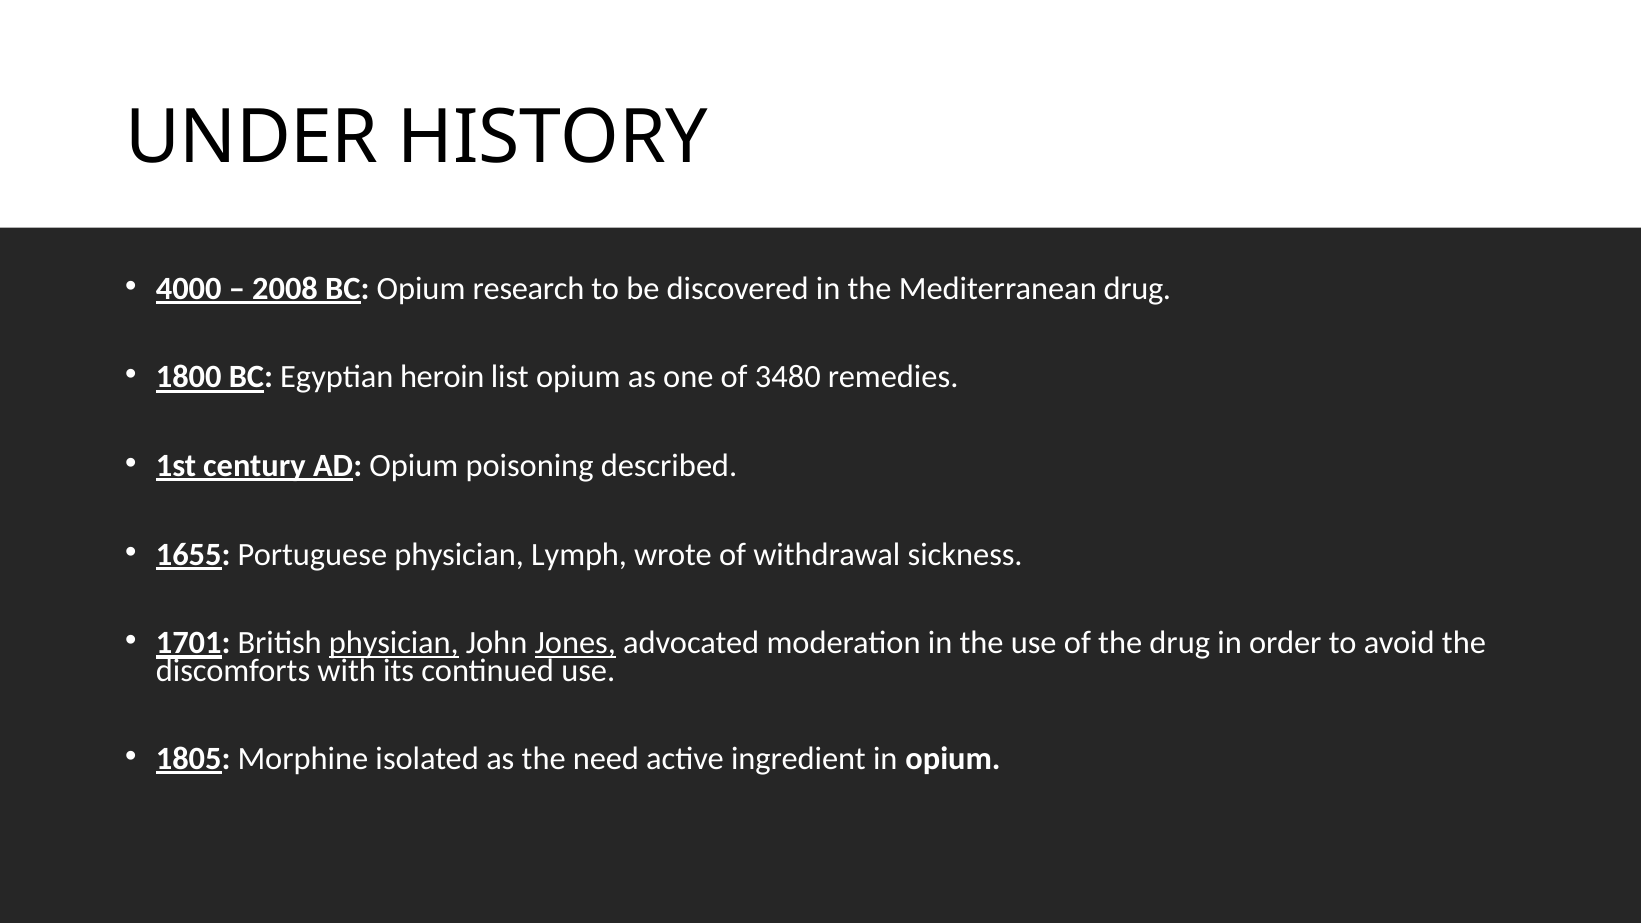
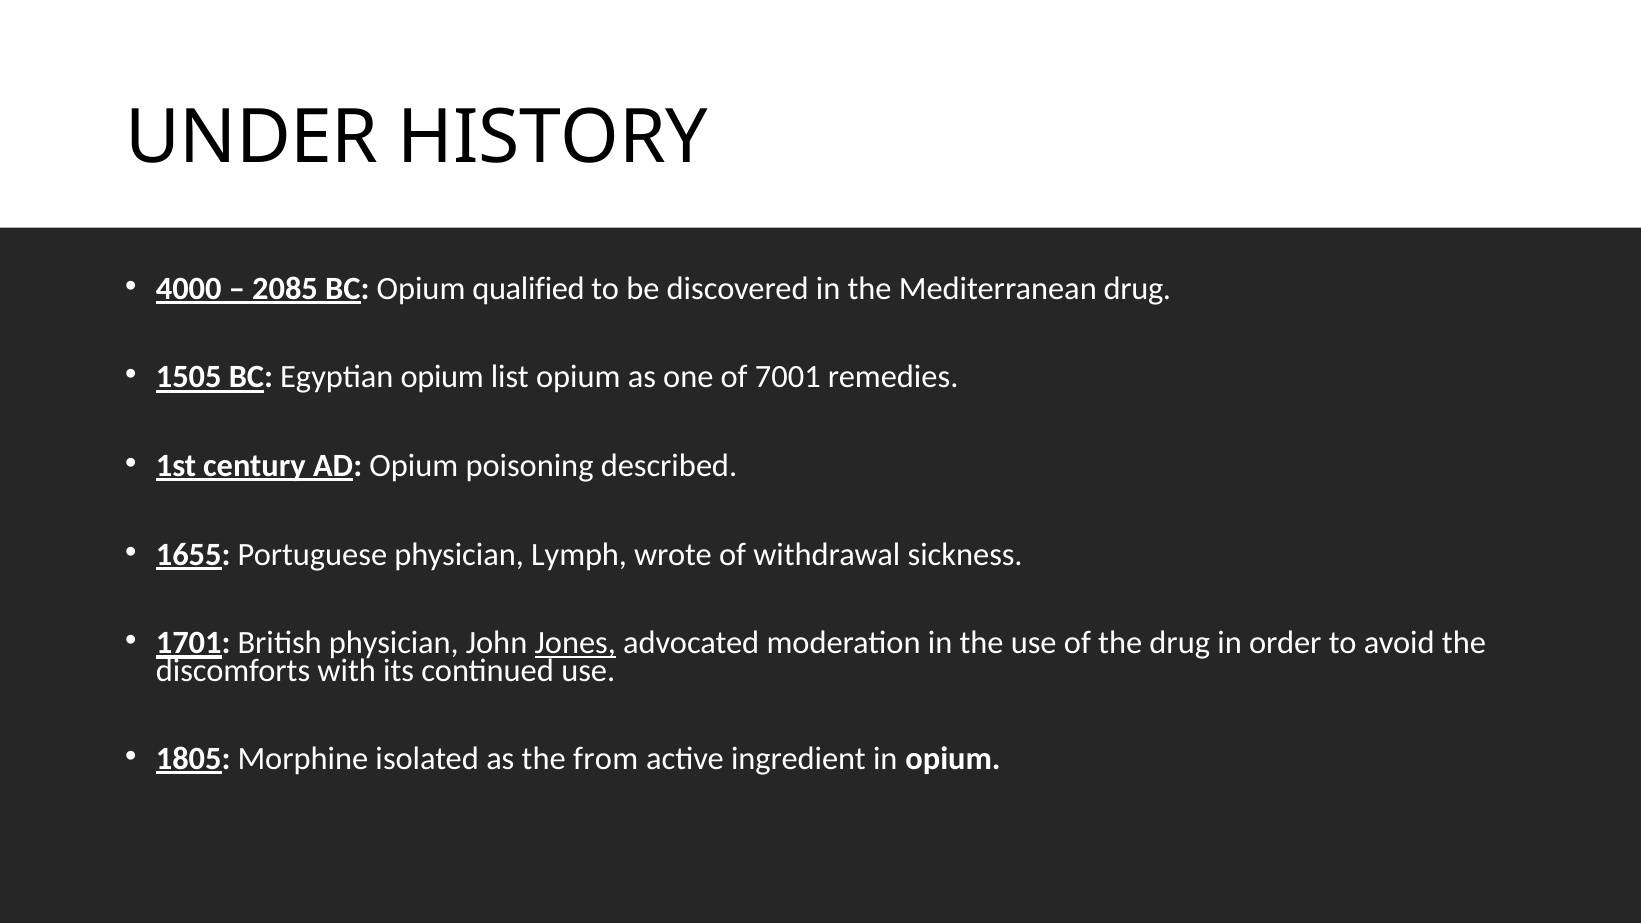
2008: 2008 -> 2085 (285, 288)
research: research -> qualified (529, 288)
1800: 1800 -> 1505 (189, 377)
Egyptian heroin: heroin -> opium (442, 377)
3480: 3480 -> 7001 (788, 377)
physician underline: present -> none (394, 643)
need: need -> from (606, 759)
